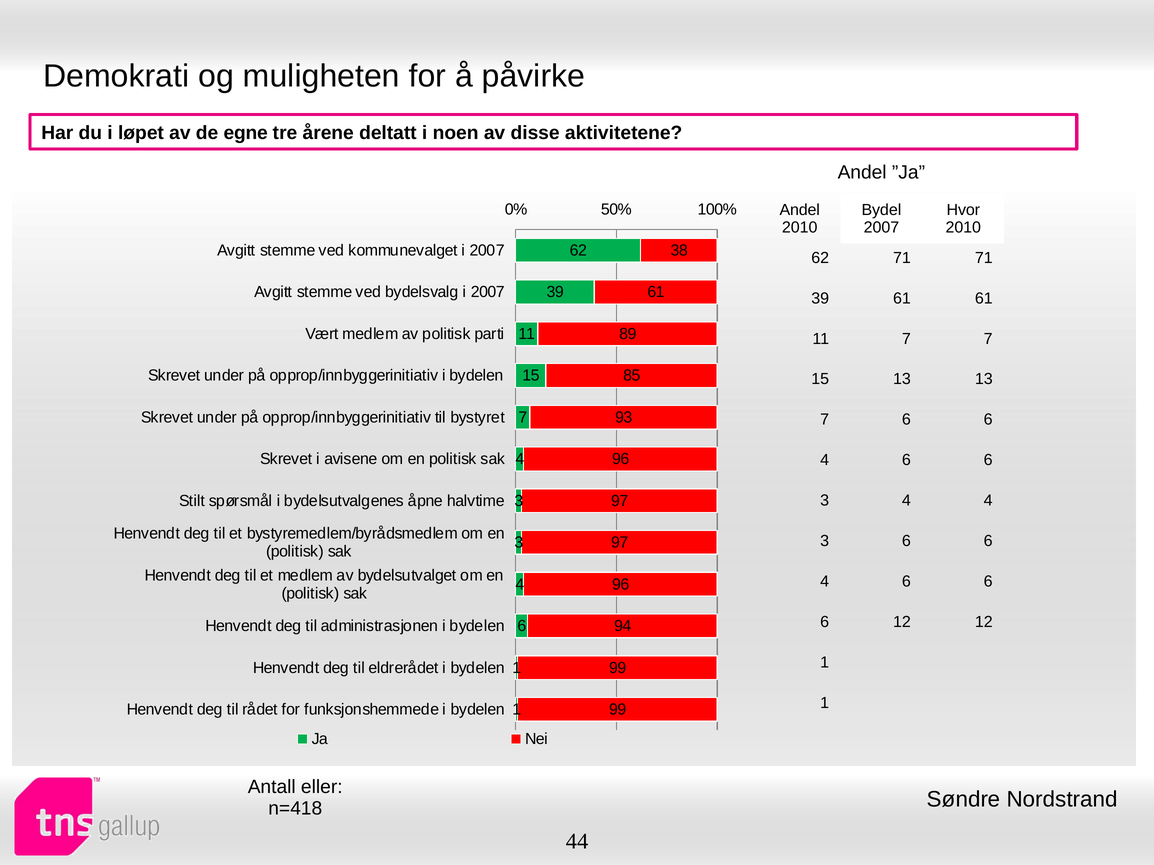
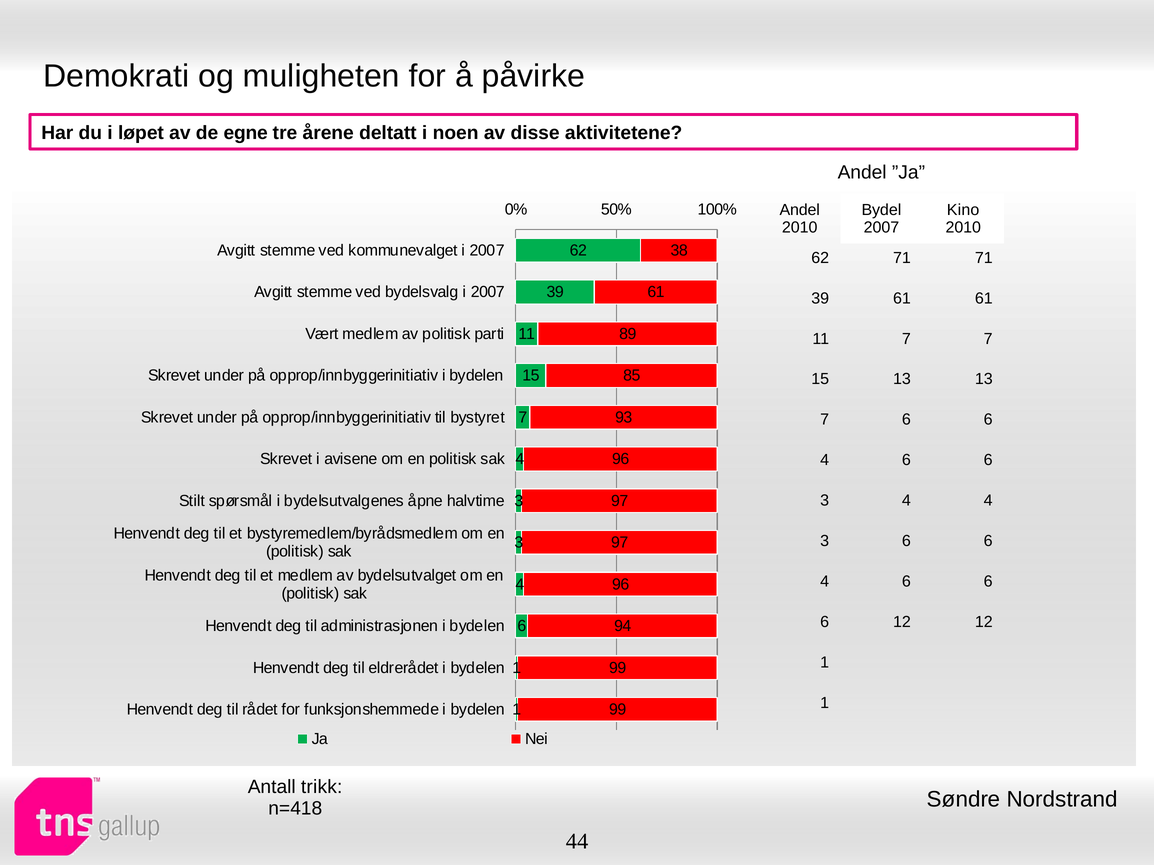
Hvor: Hvor -> Kino (963, 210)
eller: eller -> trikk (322, 787)
